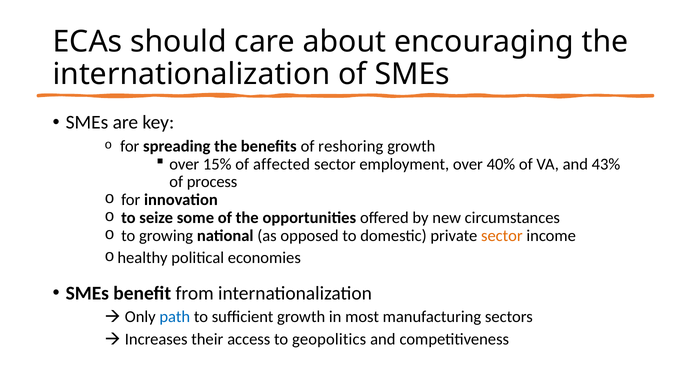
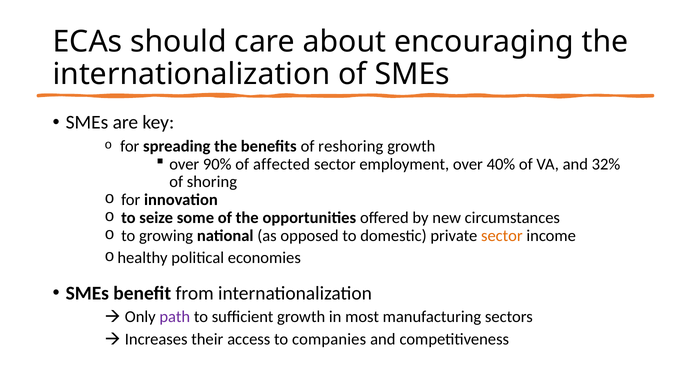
15%: 15% -> 90% (217, 164)
43%: 43% -> 32% (606, 164)
process: process -> shoring (212, 182)
path colour: blue -> purple (175, 317)
geopolitics: geopolitics -> companies (329, 339)
